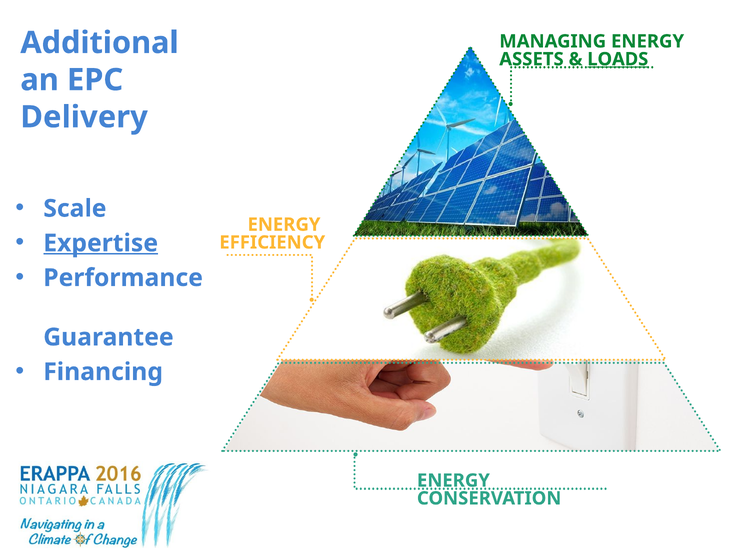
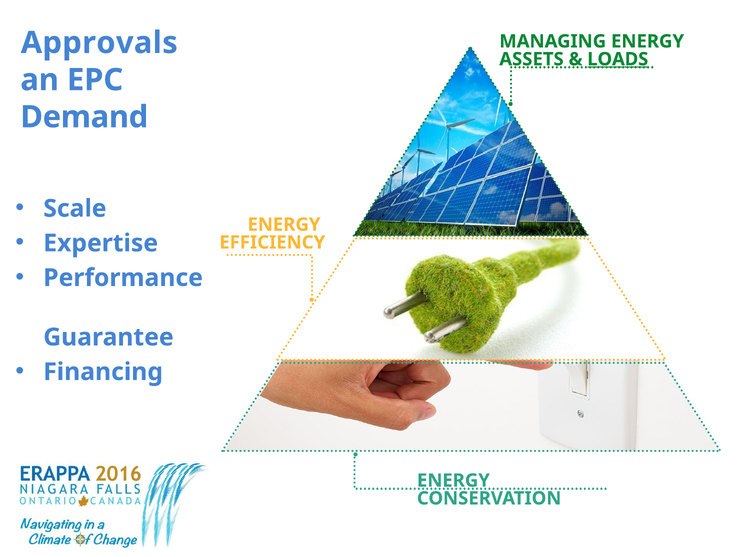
Additional: Additional -> Approvals (99, 43)
Delivery: Delivery -> Demand (84, 117)
Expertise underline: present -> none (101, 243)
